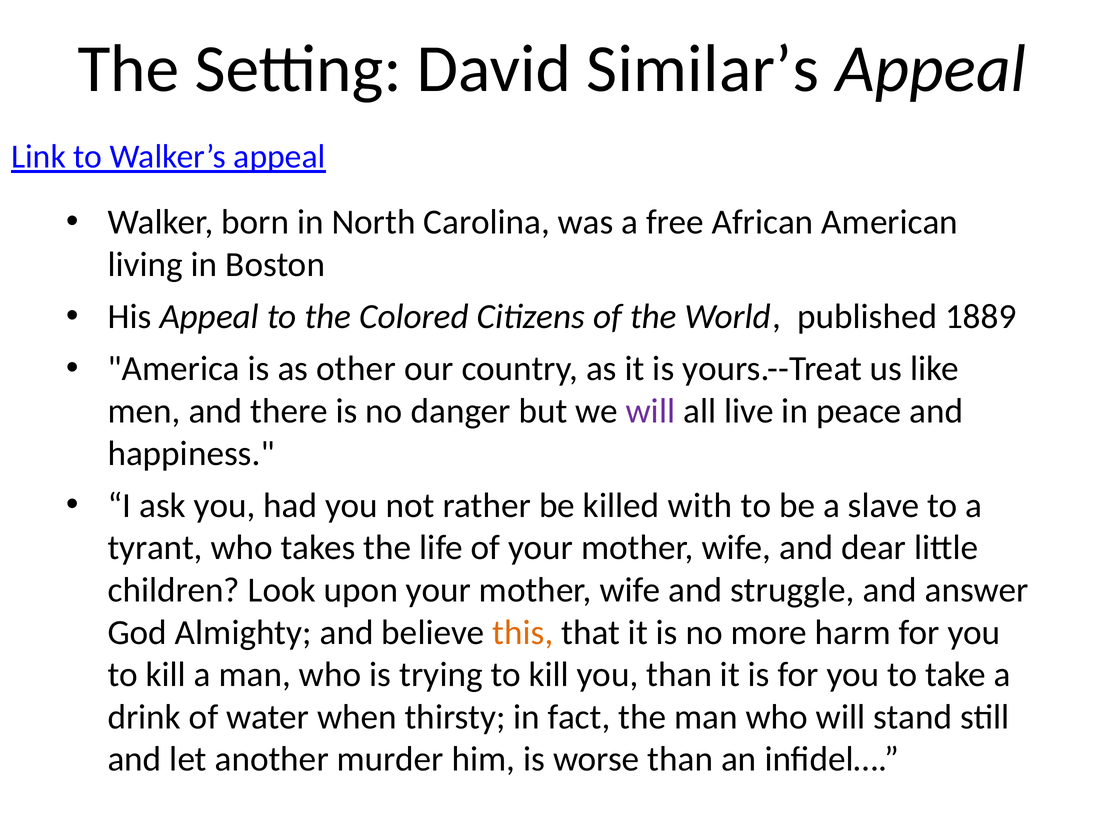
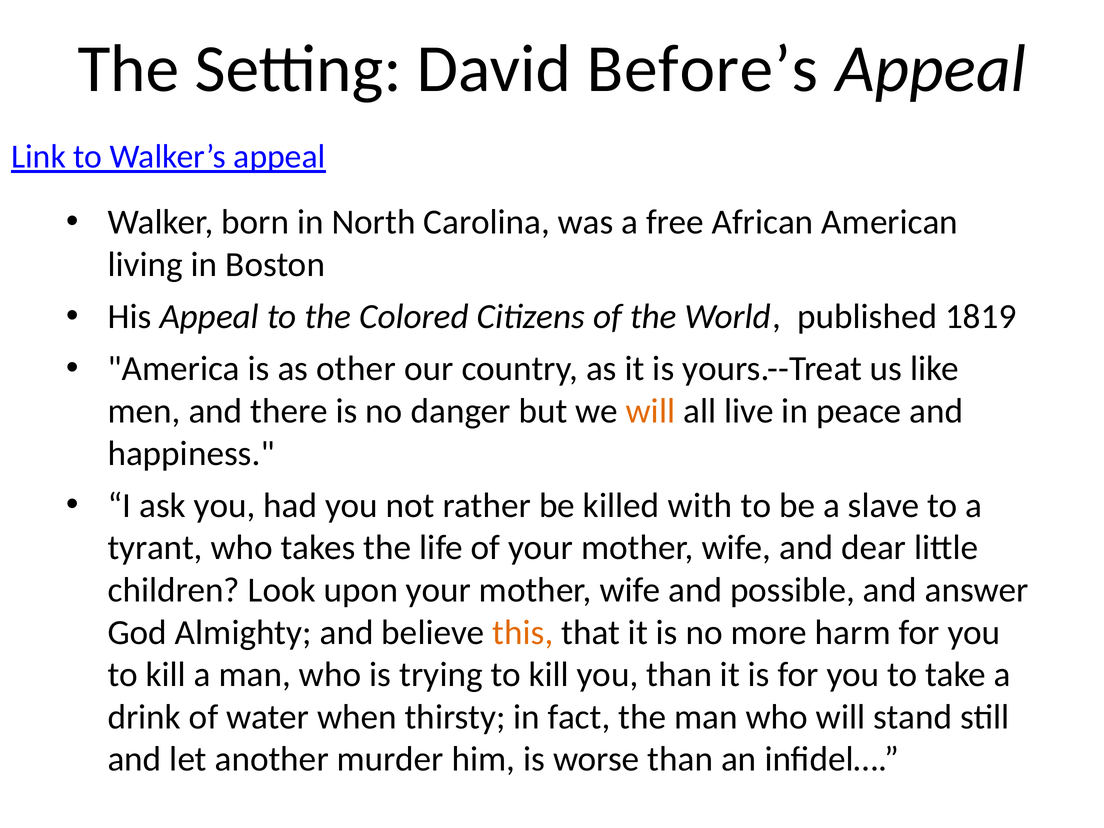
Similar’s: Similar’s -> Before’s (702, 69)
1889: 1889 -> 1819 (981, 317)
will colour: purple -> orange (650, 411)
struggle: struggle -> possible (792, 590)
